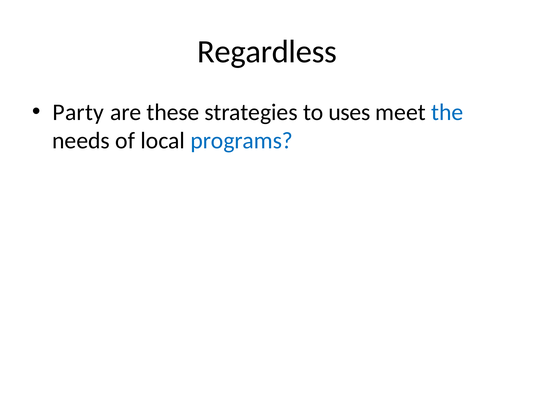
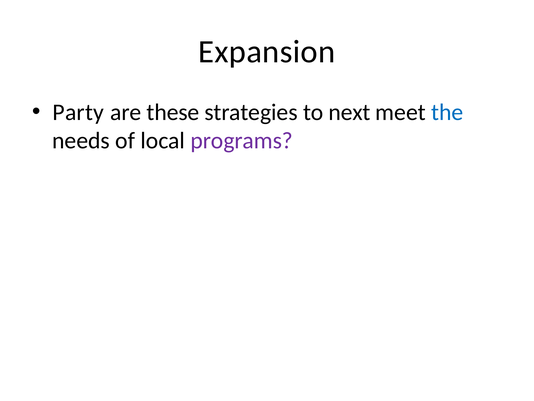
Regardless: Regardless -> Expansion (267, 52)
uses: uses -> next (349, 112)
programs colour: blue -> purple (242, 141)
